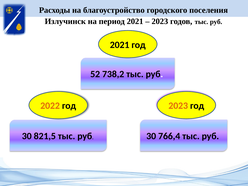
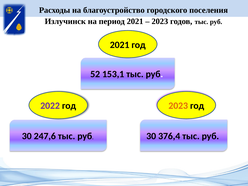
738,2: 738,2 -> 153,1 (113, 74)
2022 colour: orange -> purple (50, 106)
821,5: 821,5 -> 247,6 (45, 136)
766,4: 766,4 -> 376,4 (169, 136)
